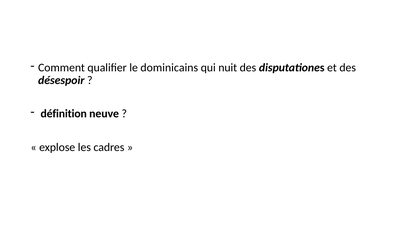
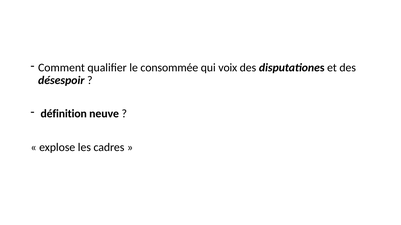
dominicains: dominicains -> consommée (169, 68)
nuit: nuit -> voix (228, 68)
